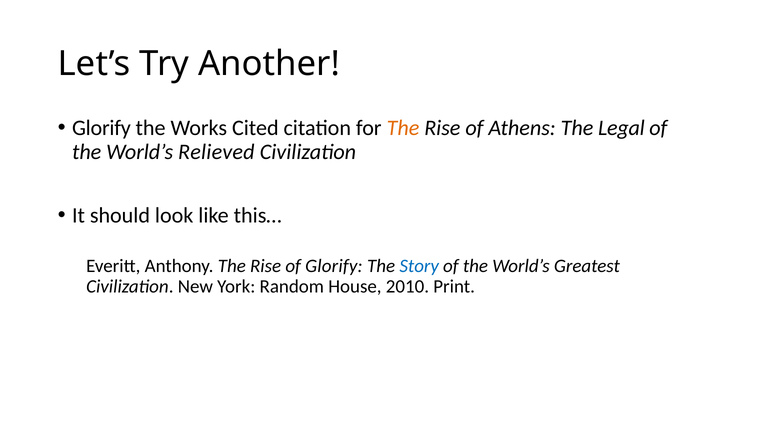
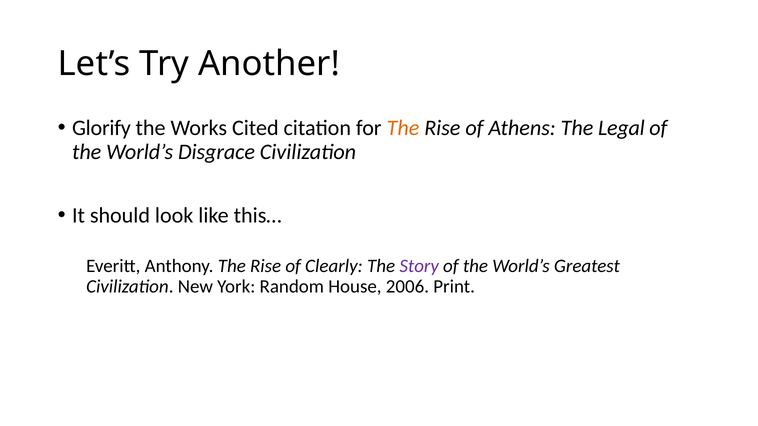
Relieved: Relieved -> Disgrace (216, 152)
of Glorify: Glorify -> Clearly (334, 266)
Story colour: blue -> purple (419, 266)
2010: 2010 -> 2006 (407, 287)
